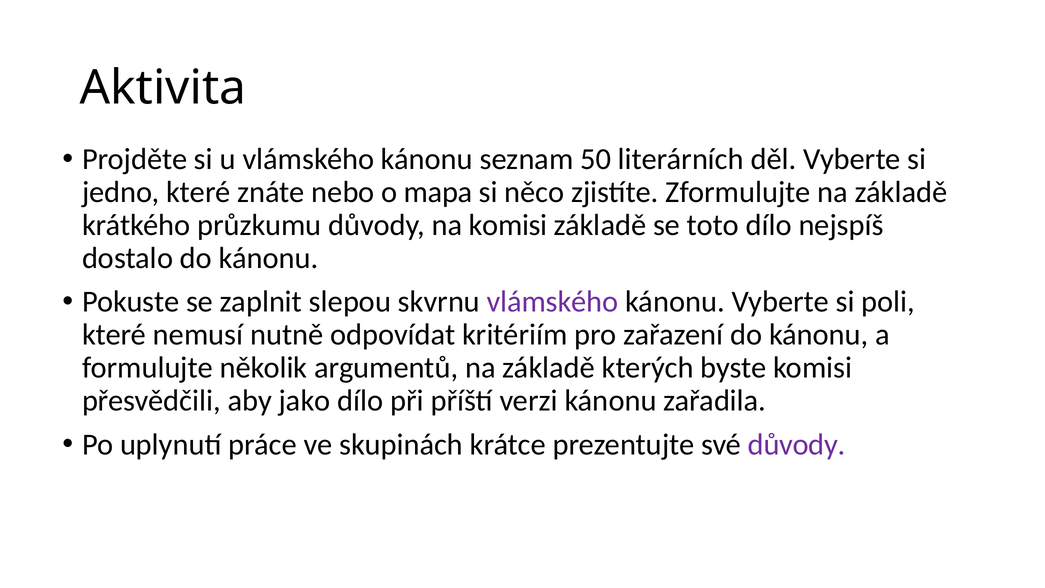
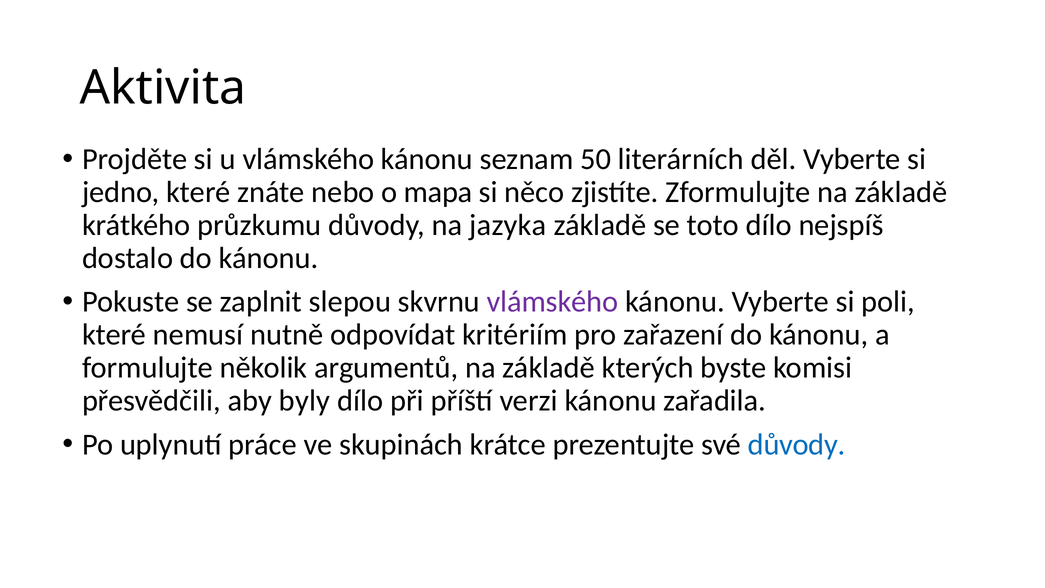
na komisi: komisi -> jazyka (508, 225)
jako: jako -> byly (304, 401)
důvody colour: purple -> blue (797, 444)
